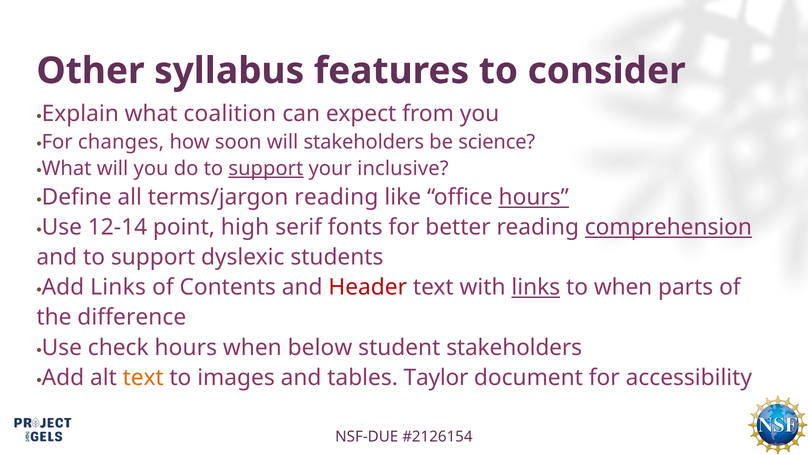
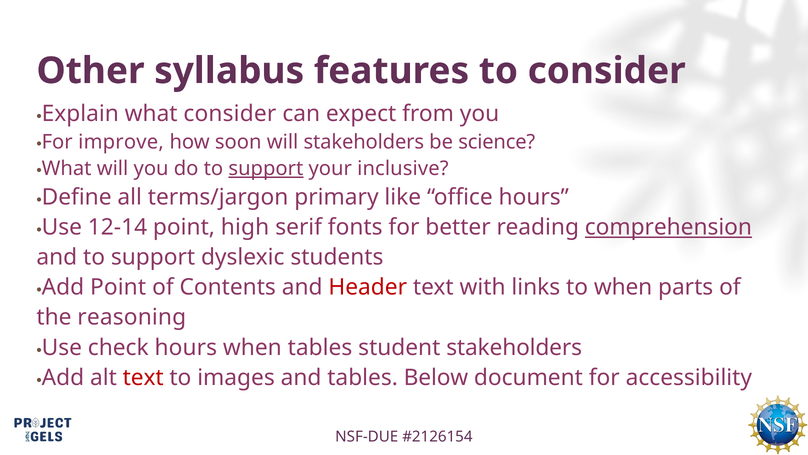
what coalition: coalition -> consider (230, 114)
changes: changes -> improve (121, 142)
terms/jargon reading: reading -> primary (336, 197)
hours underline: present -> none (534, 197)
Add Links: Links -> Point (118, 287)
links underline: present -> none (536, 287)
difference: difference -> reasoning (132, 317)
when below: below -> tables (320, 347)
text colour: orange -> red (143, 377)
Taylor: Taylor -> Below (436, 377)
